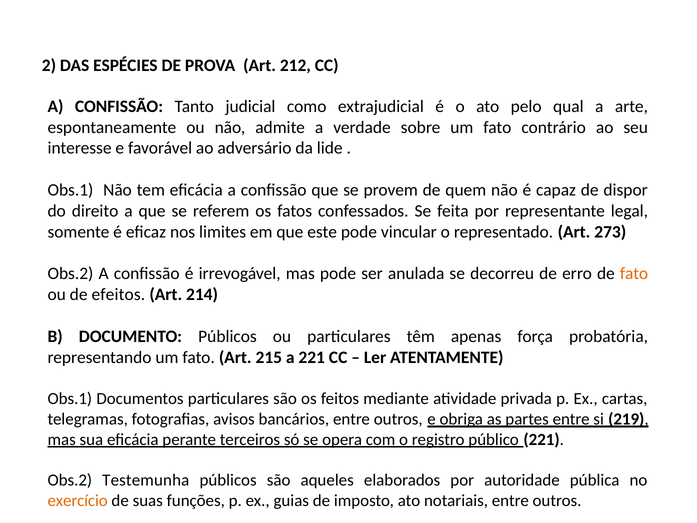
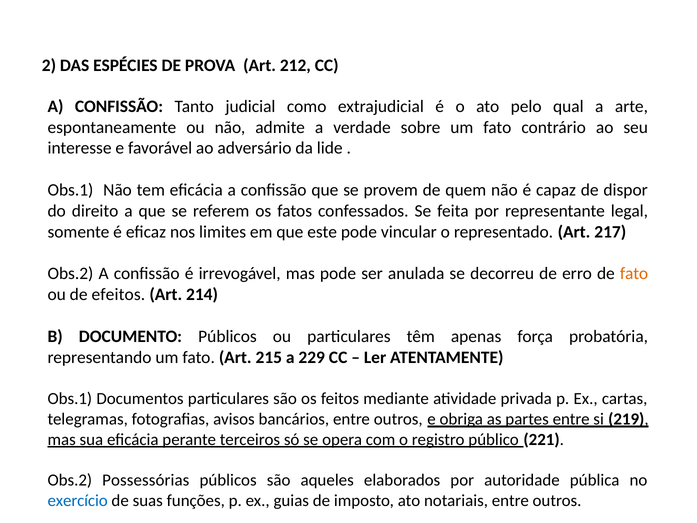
273: 273 -> 217 (610, 232)
a 221: 221 -> 229 (312, 357)
Testemunha: Testemunha -> Possessórias (146, 480)
exercício colour: orange -> blue (78, 500)
